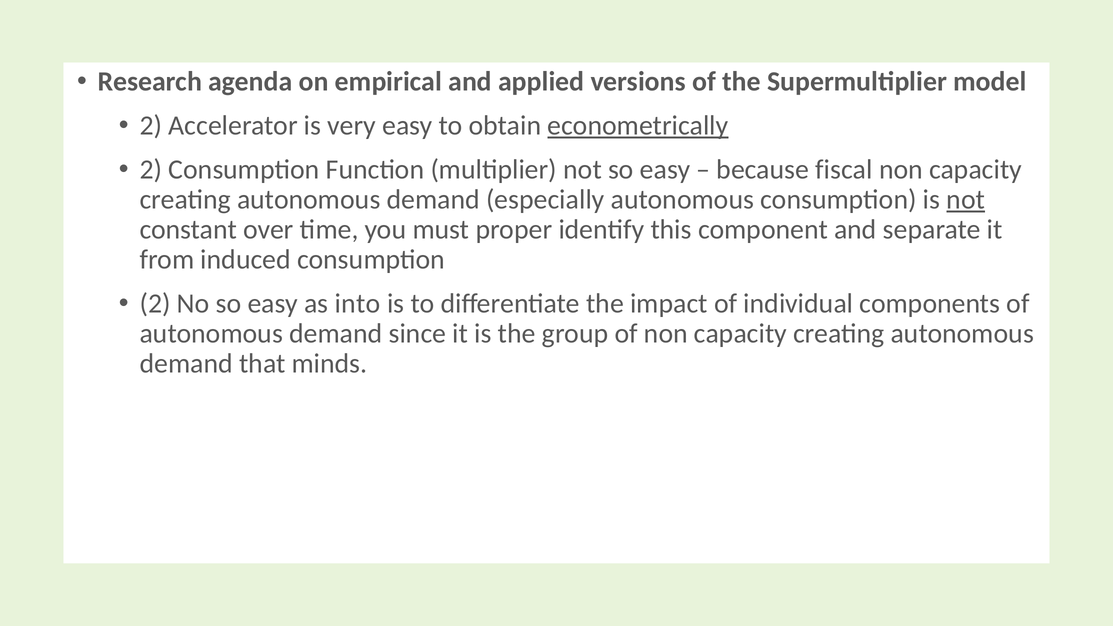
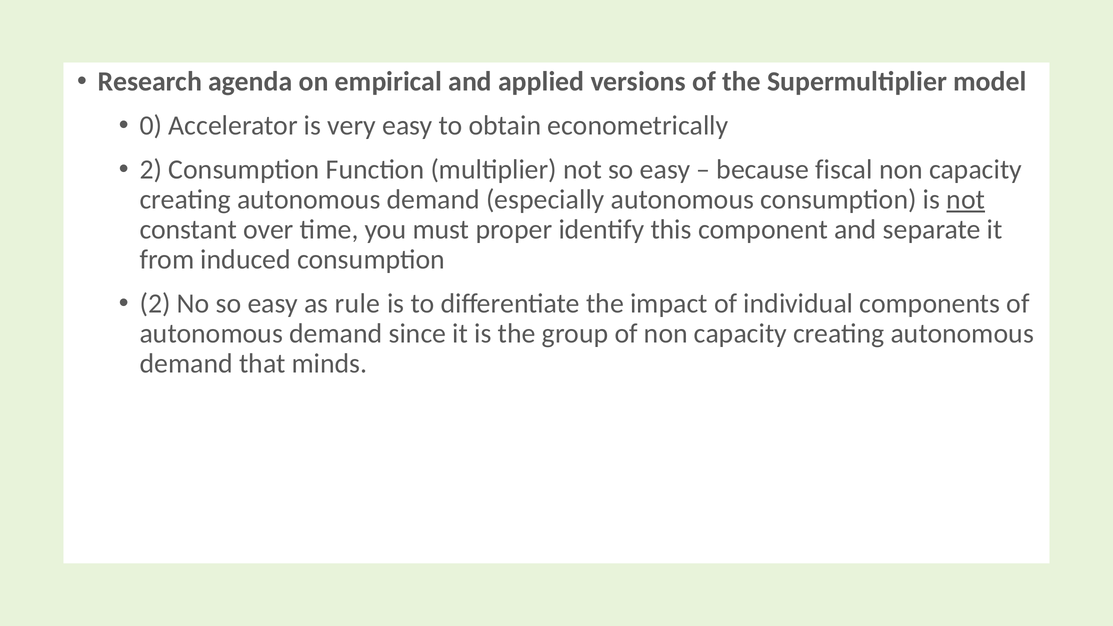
2: 2 -> 0 (151, 126)
econometrically underline: present -> none (638, 126)
into: into -> rule (358, 304)
